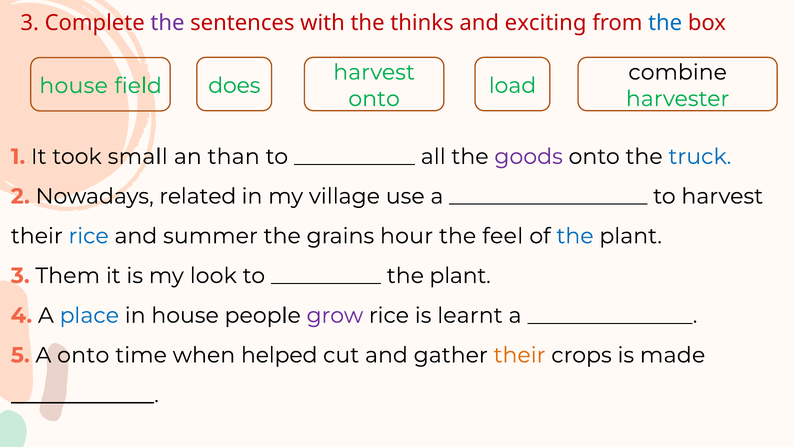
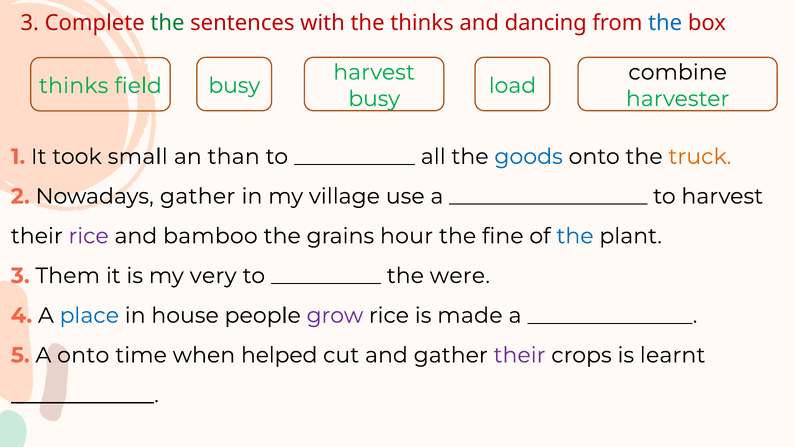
the colour: purple -> green (167, 23)
exciting: exciting -> dancing (546, 23)
house: house -> thinks (74, 86)
field does: does -> busy (234, 86)
onto: onto -> busy (374, 99)
goods colour: purple -> blue (529, 157)
truck colour: blue -> orange (700, 157)
Nowadays related: related -> gather (198, 196)
rice colour: blue -> purple (89, 236)
summer: summer -> bamboo (210, 236)
feel: feel -> fine (503, 236)
look: look -> very (213, 276)
plant: plant -> were (460, 276)
learnt: learnt -> made (470, 316)
their colour: orange -> purple (520, 355)
made: made -> learnt (673, 355)
